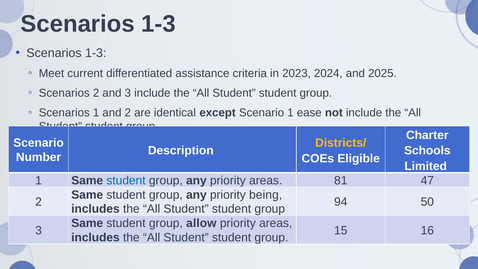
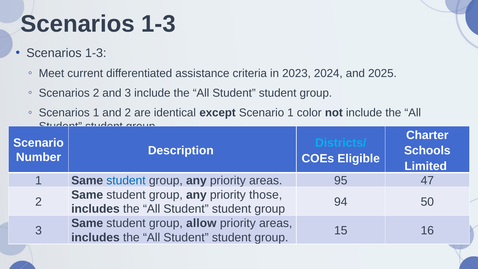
ease: ease -> color (309, 113)
Districts/ colour: yellow -> light blue (341, 143)
81: 81 -> 95 (341, 180)
being: being -> those (266, 195)
